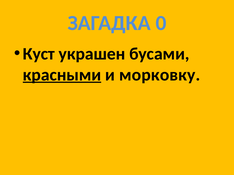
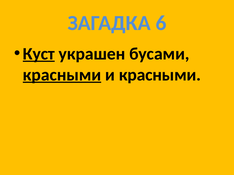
0: 0 -> 6 (161, 23)
Куст underline: none -> present (39, 54)
и морковку: морковку -> красными (160, 75)
